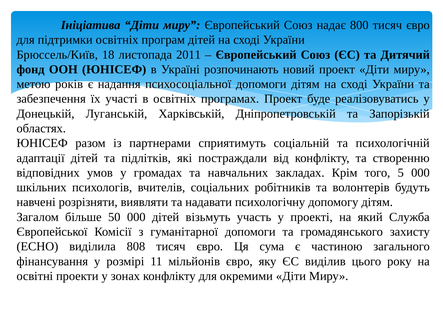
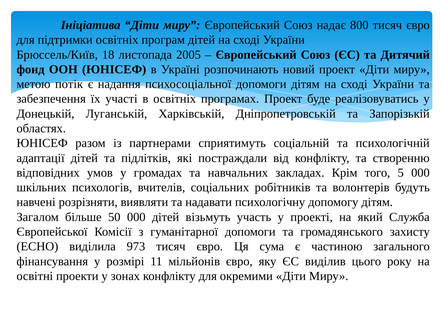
2011: 2011 -> 2005 (189, 55)
років: років -> потік (69, 84)
808: 808 -> 973 (136, 247)
